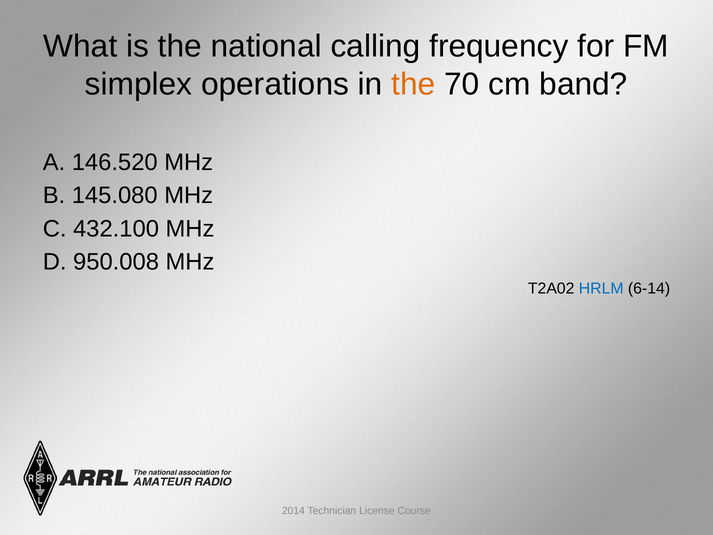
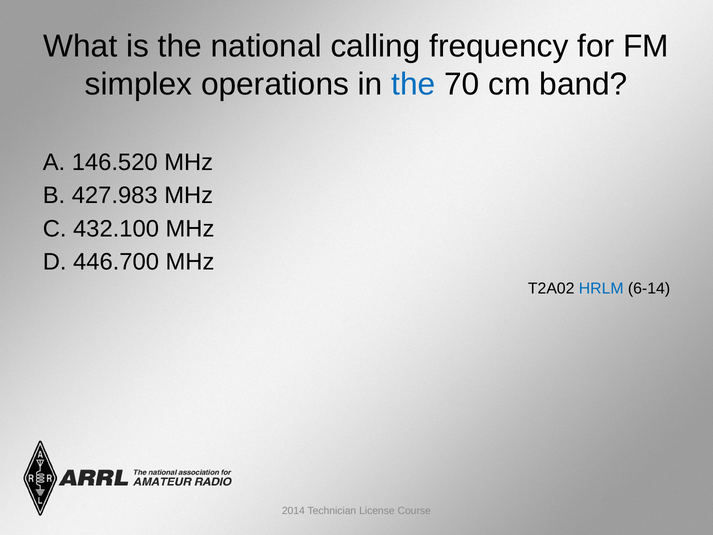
the colour: orange -> blue (413, 84)
145.080: 145.080 -> 427.983 (115, 195)
950.008: 950.008 -> 446.700 (116, 262)
